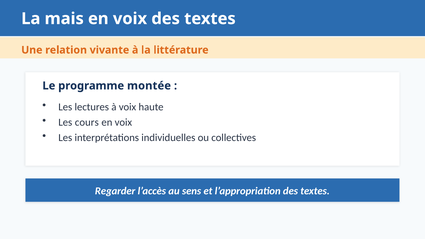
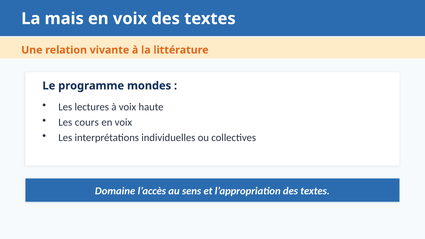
montée: montée -> mondes (149, 86)
Regarder: Regarder -> Domaine (115, 191)
